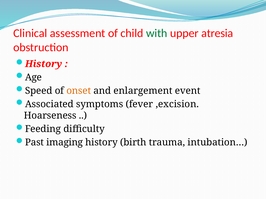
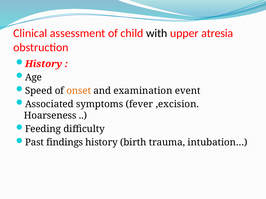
with colour: green -> black (157, 33)
enlargement: enlargement -> examination (143, 91)
imaging: imaging -> findings (65, 143)
